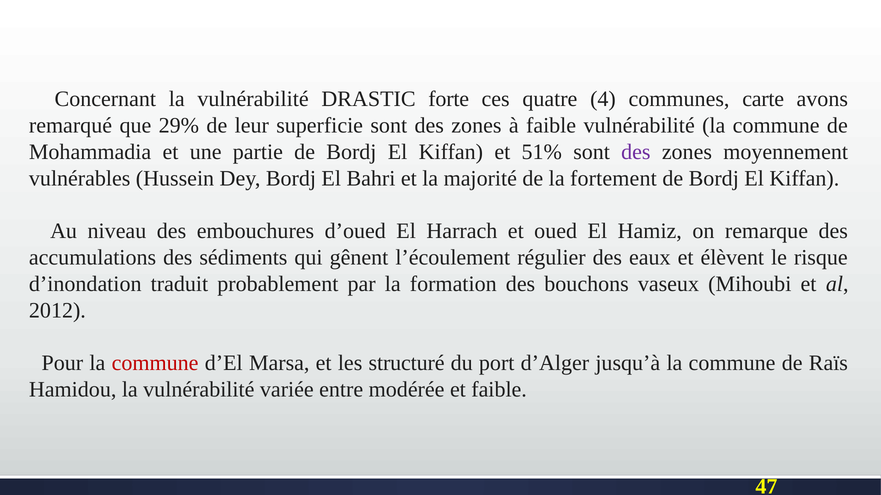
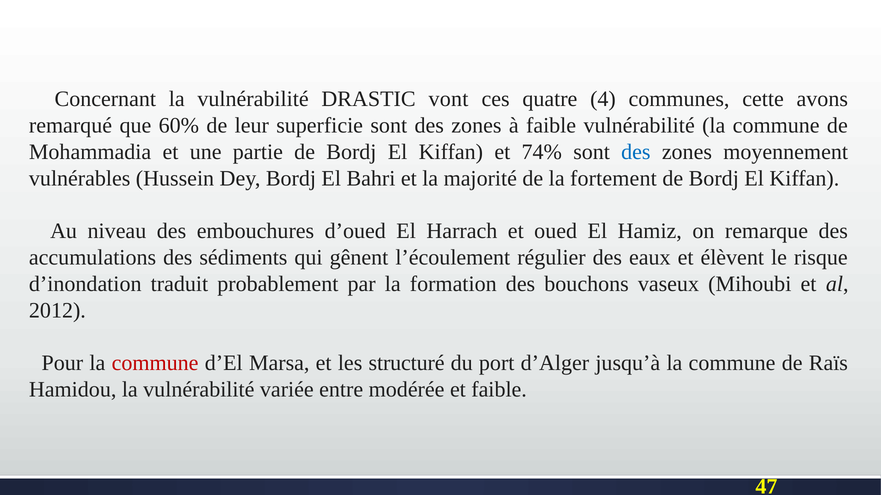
forte: forte -> vont (448, 99)
carte: carte -> cette (763, 99)
29%: 29% -> 60% (179, 126)
51%: 51% -> 74% (542, 152)
des colour: purple -> blue (636, 152)
